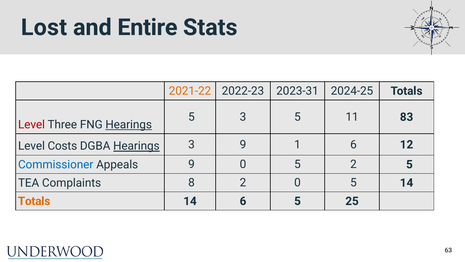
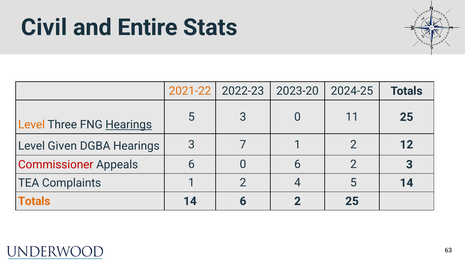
Lost: Lost -> Civil (44, 27)
2023-31: 2023-31 -> 2023-20 (297, 91)
3 5: 5 -> 0 (297, 117)
11 83: 83 -> 25 (407, 117)
Level colour: red -> orange (32, 124)
Costs: Costs -> Given (62, 146)
Hearings underline: present -> none (136, 146)
3 9: 9 -> 7 (243, 144)
6: 6 -> 2 (353, 144)
Commissioner colour: blue -> red (56, 164)
Appeals 9: 9 -> 6 (191, 164)
5: 5 -> 6 (297, 164)
2 5: 5 -> 3 (409, 164)
Complaints 8: 8 -> 1 (191, 183)
2 0: 0 -> 4 (297, 183)
14 6 5: 5 -> 2 (297, 201)
